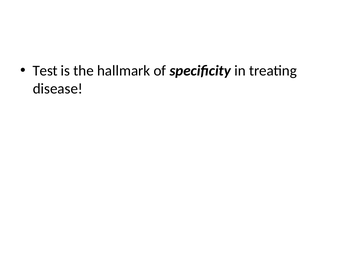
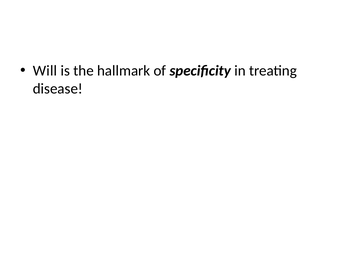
Test: Test -> Will (45, 71)
